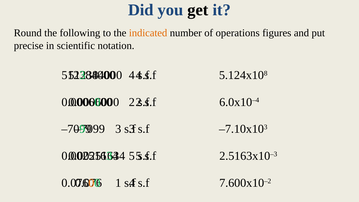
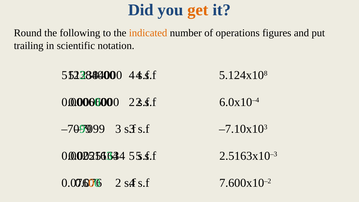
get colour: black -> orange (198, 10)
precise: precise -> trailing (29, 46)
1: 1 -> 2 (118, 183)
